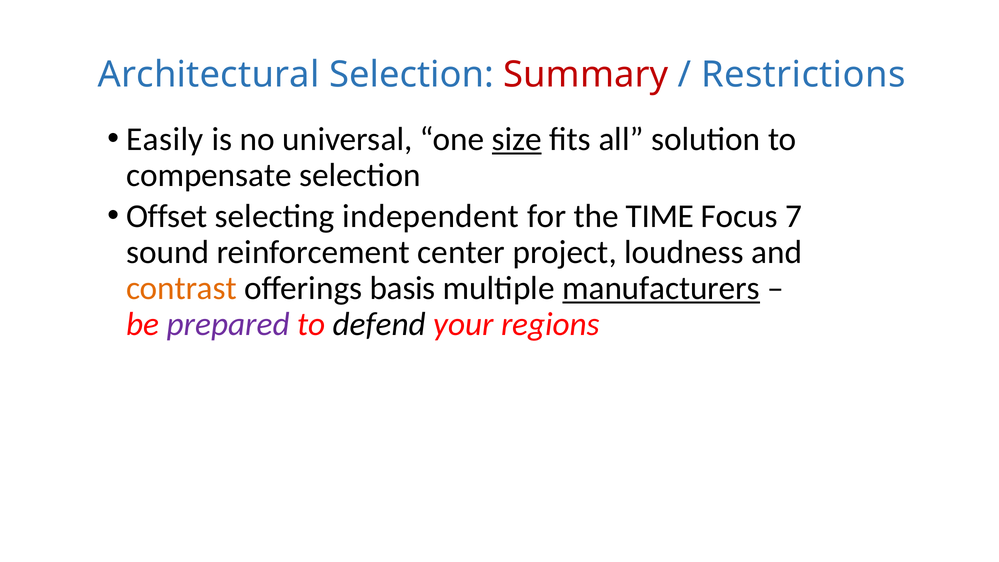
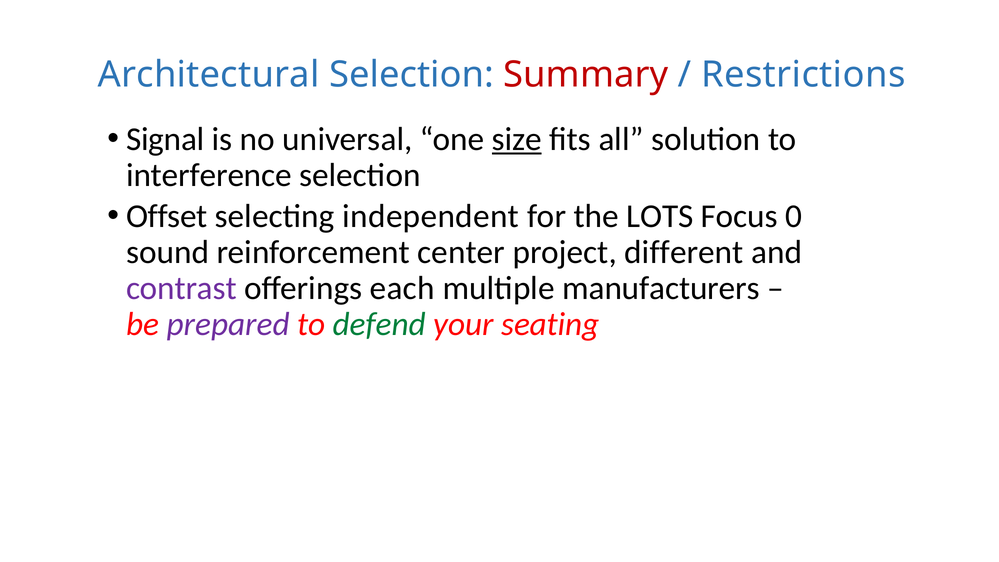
Easily: Easily -> Signal (165, 139)
compensate: compensate -> interference (209, 175)
TIME: TIME -> LOTS (660, 216)
7: 7 -> 0 (794, 216)
loudness: loudness -> different (684, 252)
contrast colour: orange -> purple (181, 288)
basis: basis -> each (402, 288)
manufacturers underline: present -> none (661, 288)
defend colour: black -> green (379, 324)
regions: regions -> seating (550, 324)
